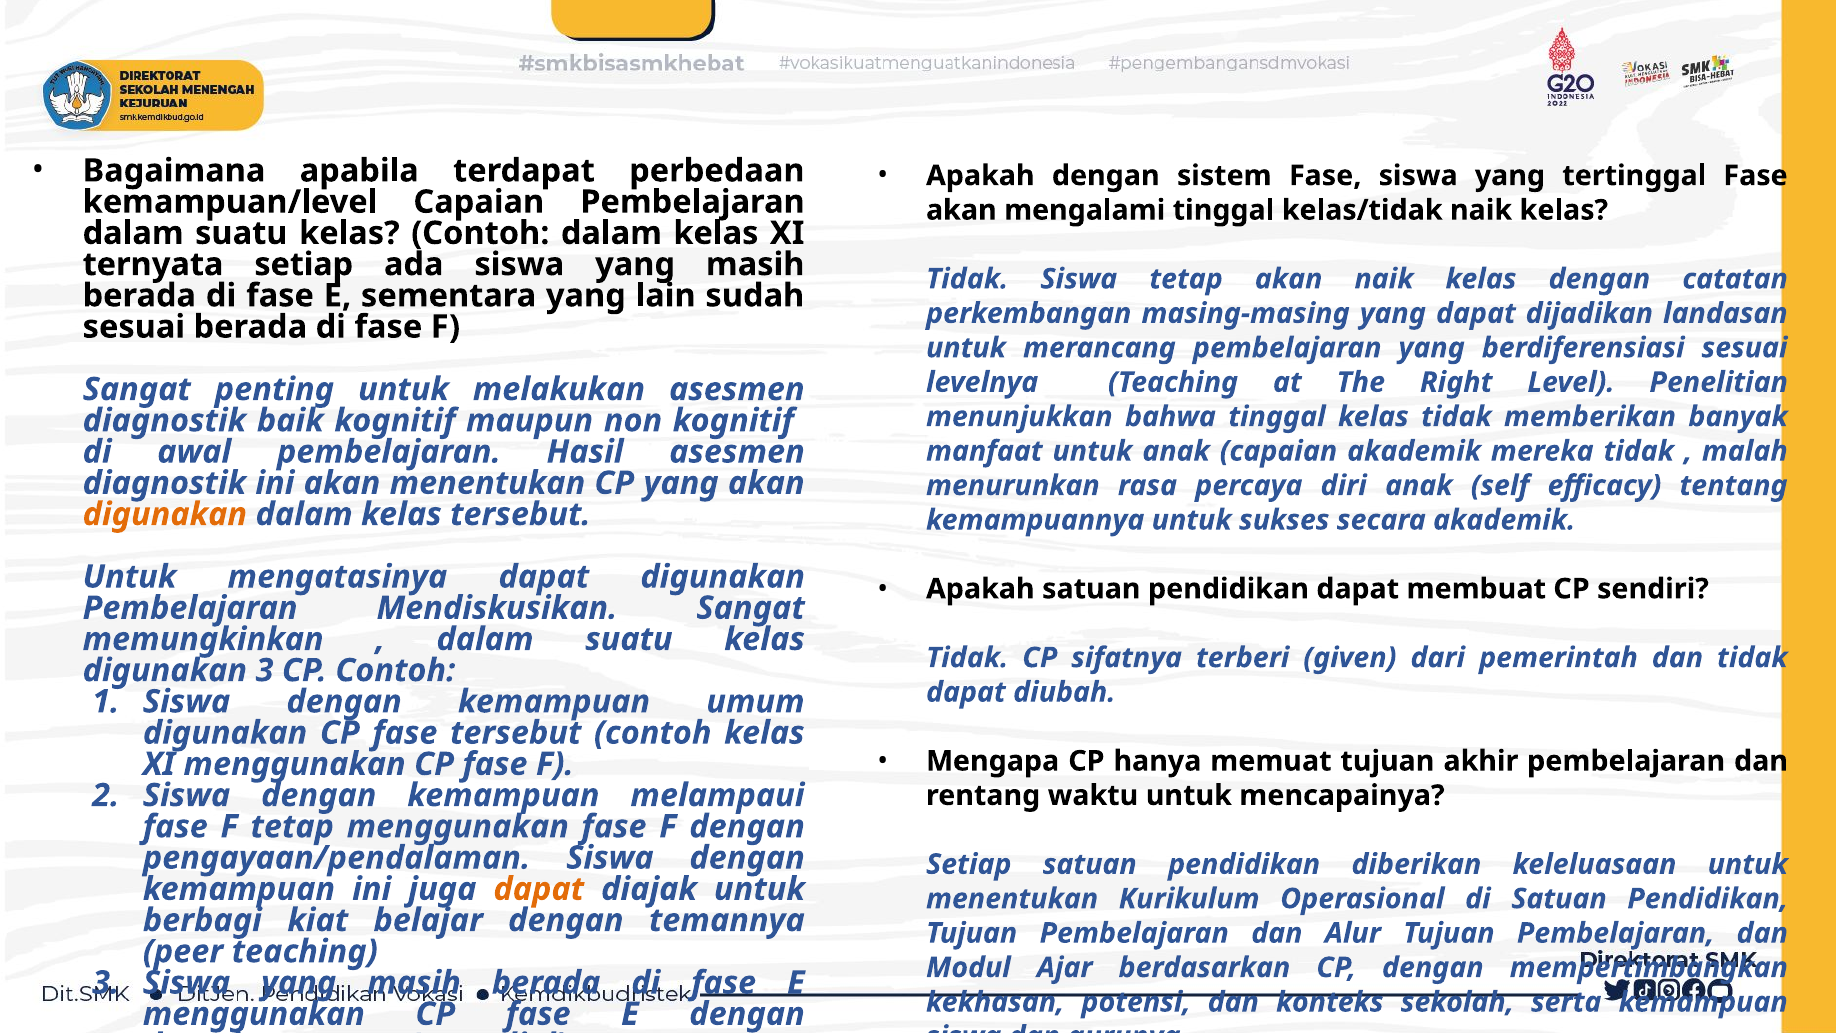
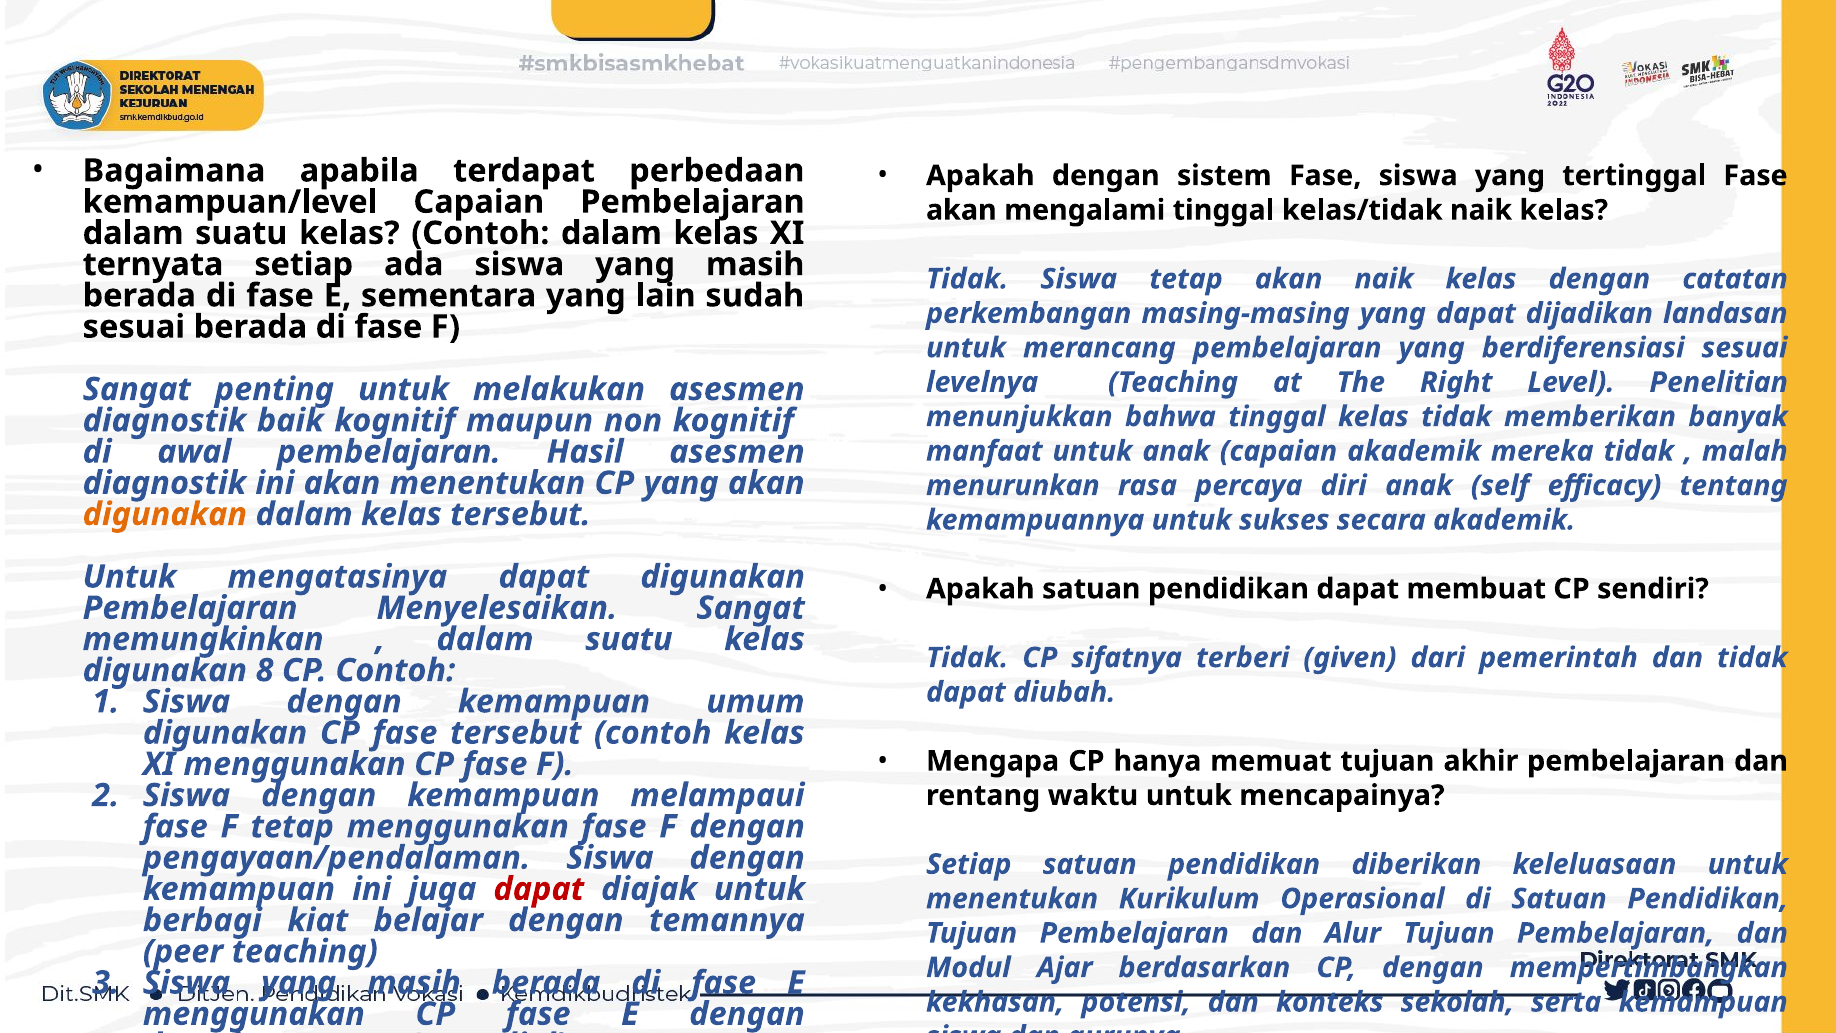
Mendiskusikan: Mendiskusikan -> Menyelesaikan (497, 608)
digunakan 3: 3 -> 8 (265, 670)
dapat colour: orange -> red (539, 889)
